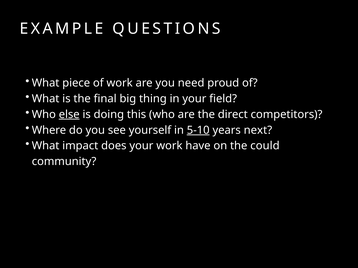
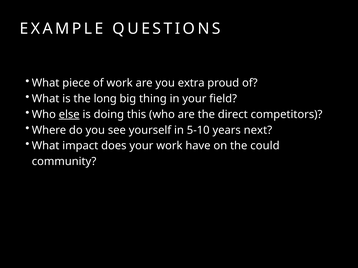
need: need -> extra (191, 83)
final: final -> long (105, 99)
5-10 underline: present -> none (198, 130)
